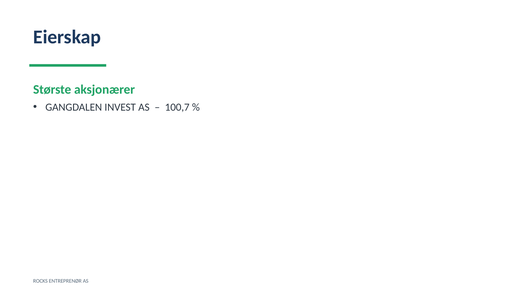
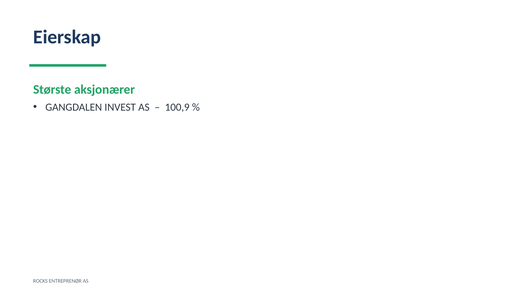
100,7: 100,7 -> 100,9 (177, 107)
